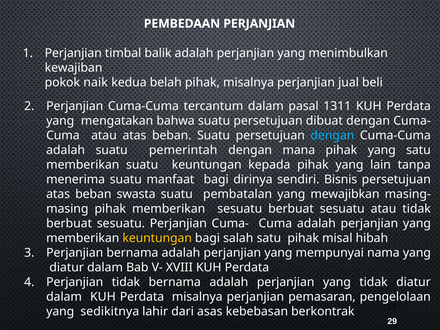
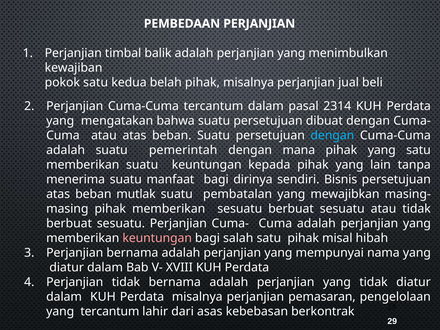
pokok naik: naik -> satu (96, 82)
1311: 1311 -> 2314 (337, 106)
swasta: swasta -> mutlak (136, 194)
keuntungan colour: yellow -> pink (157, 238)
yang sedikitnya: sedikitnya -> tercantum (110, 312)
